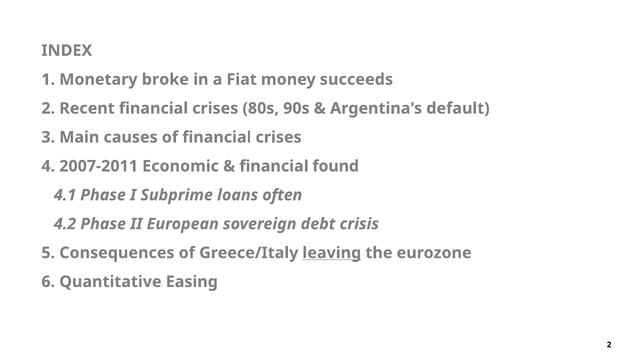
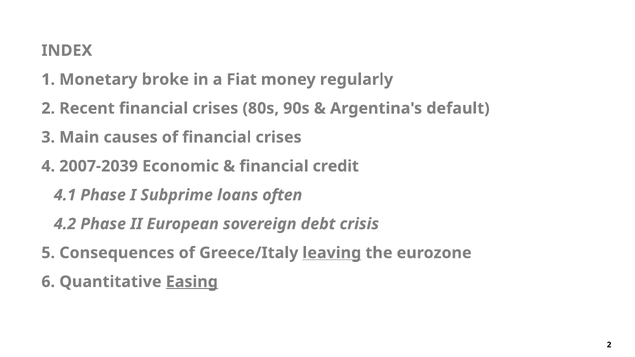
succeeds: succeeds -> regularly (356, 80)
2007-2011: 2007-2011 -> 2007-2039 (99, 166)
found: found -> credit (336, 166)
Easing underline: none -> present (192, 282)
